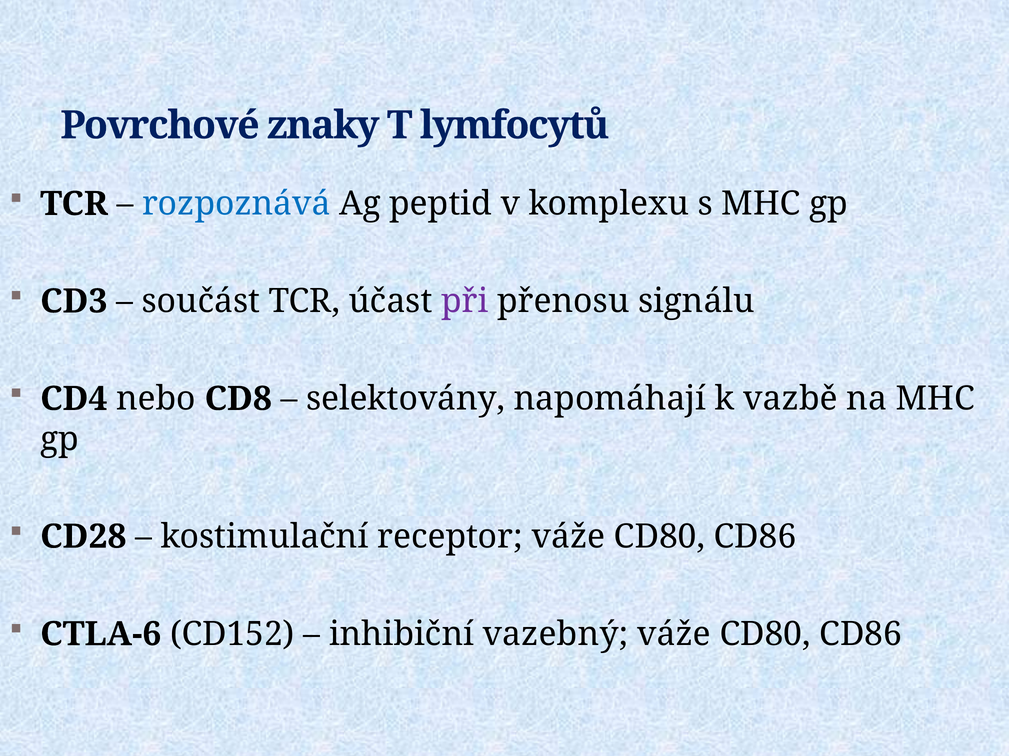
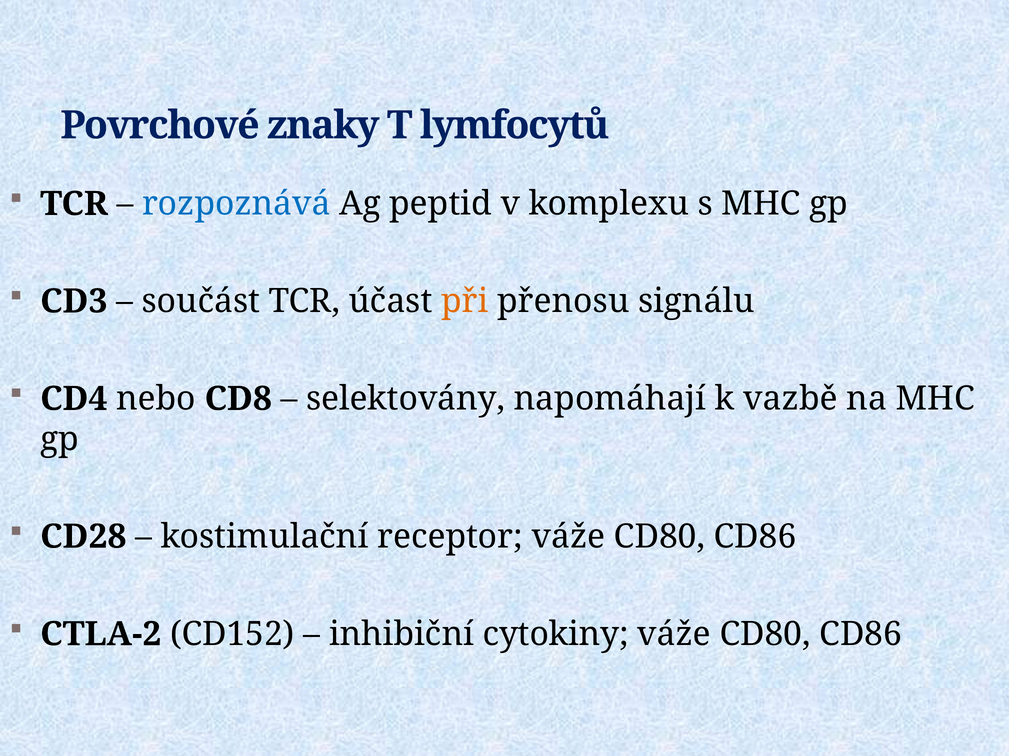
při colour: purple -> orange (465, 302)
CTLA-6: CTLA-6 -> CTLA-2 (101, 635)
vazebný: vazebný -> cytokiny (556, 635)
